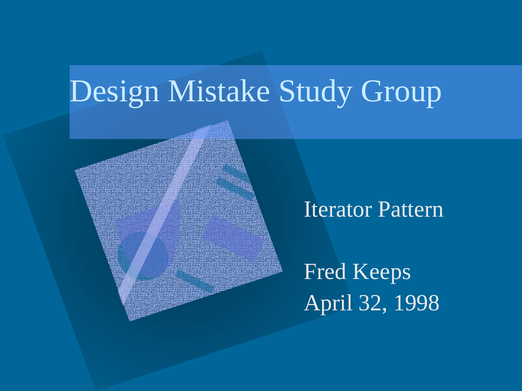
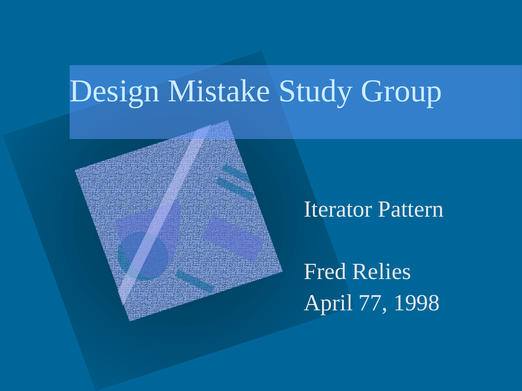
Keeps: Keeps -> Relies (382, 272)
32: 32 -> 77 (373, 303)
